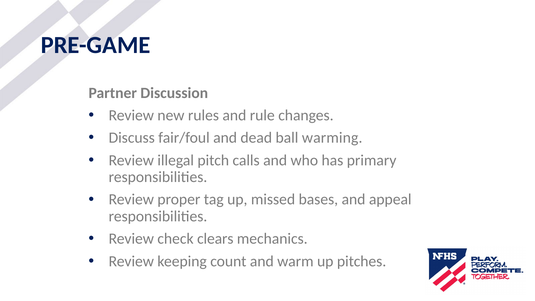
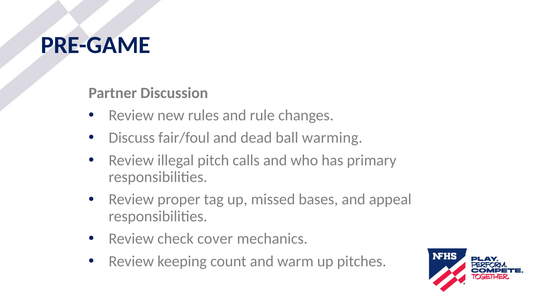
clears: clears -> cover (215, 239)
